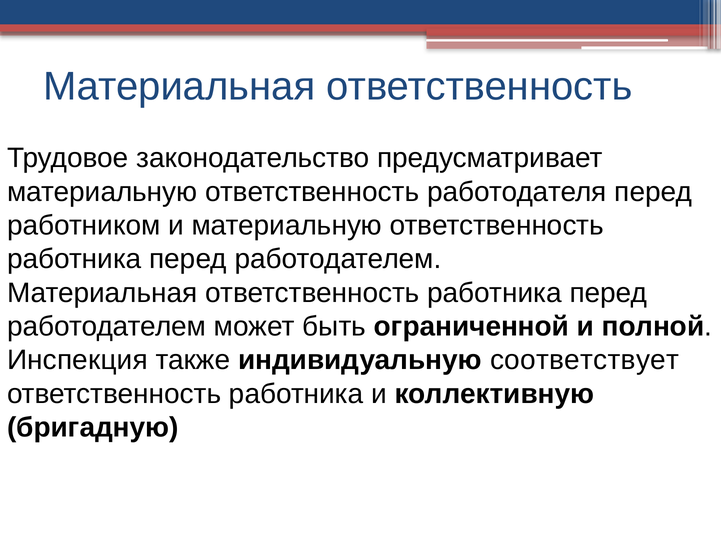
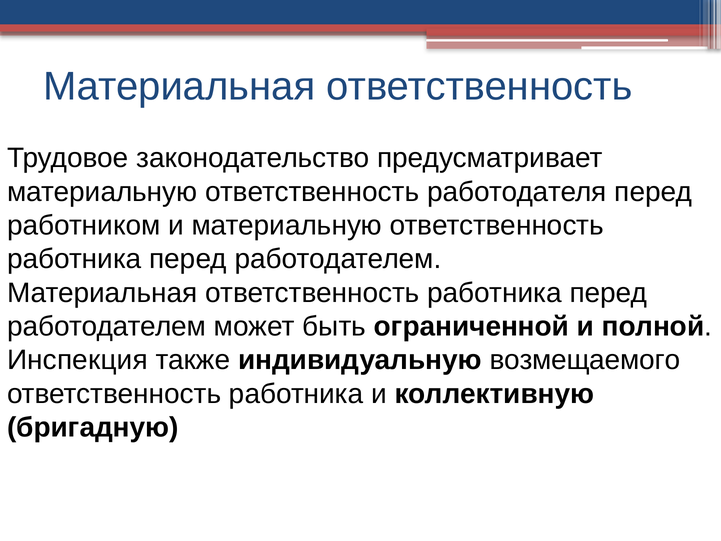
соответствует: соответствует -> возмещаемого (585, 360)
